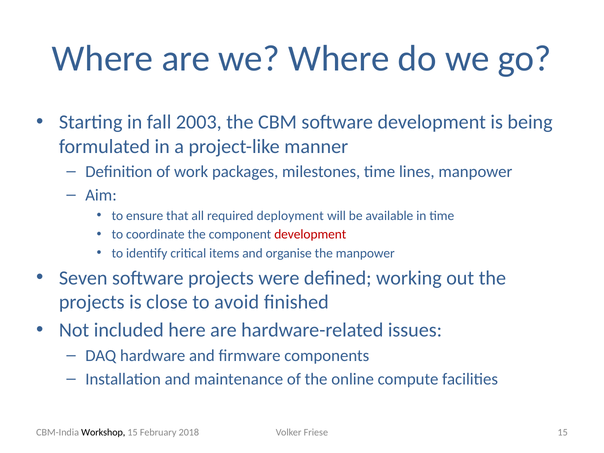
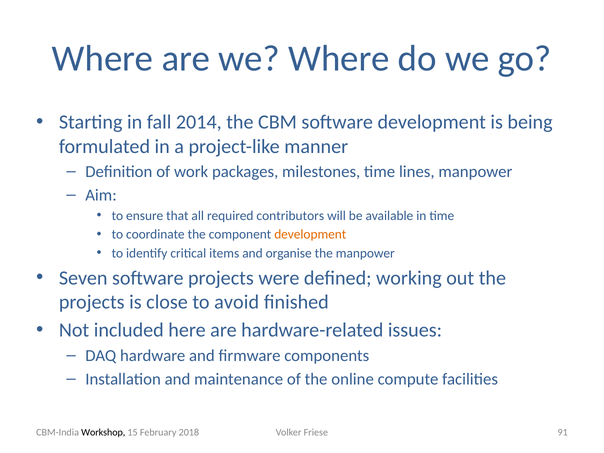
2003: 2003 -> 2014 (199, 122)
deployment: deployment -> contributors (290, 216)
development colour: red -> orange (310, 234)
Friese 15: 15 -> 91 (563, 433)
